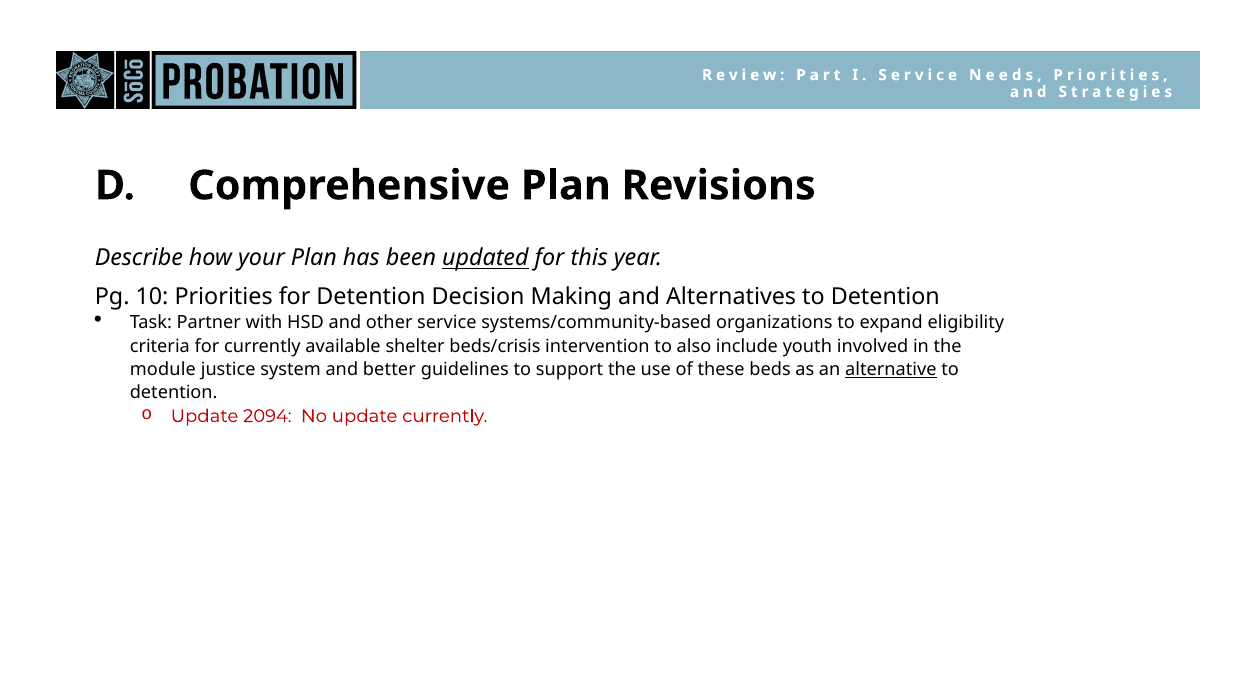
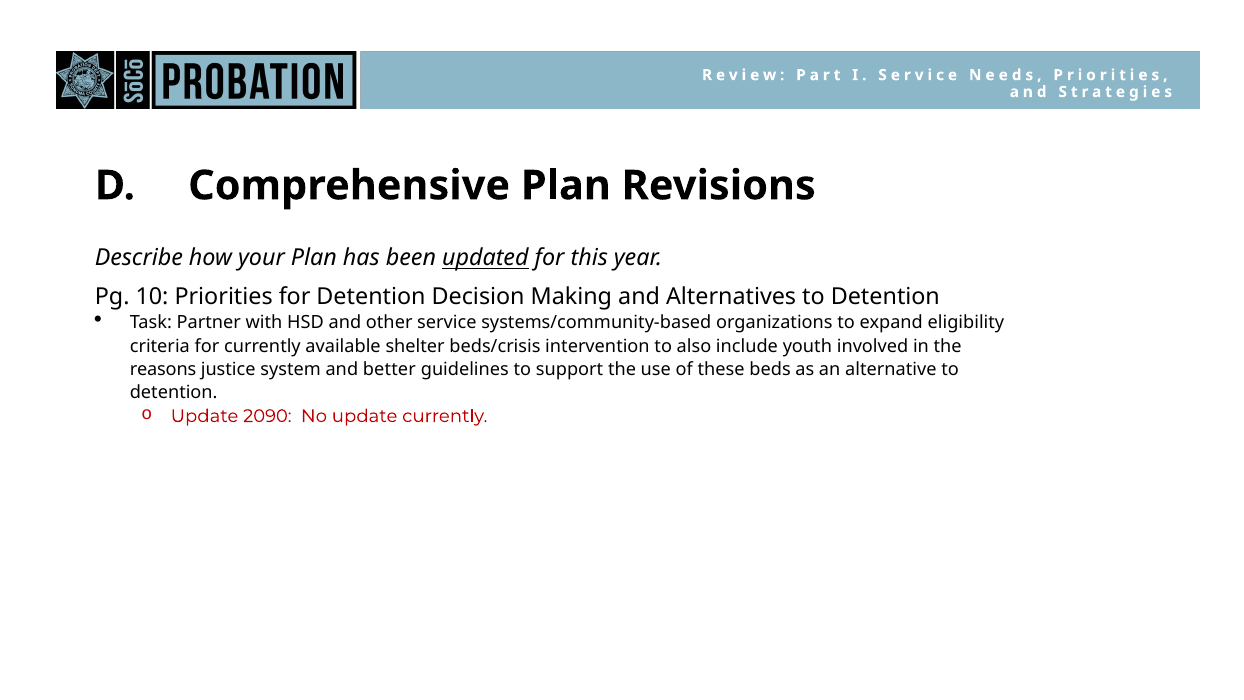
module: module -> reasons (163, 369)
alternative underline: present -> none (891, 369)
2094: 2094 -> 2090 (267, 416)
